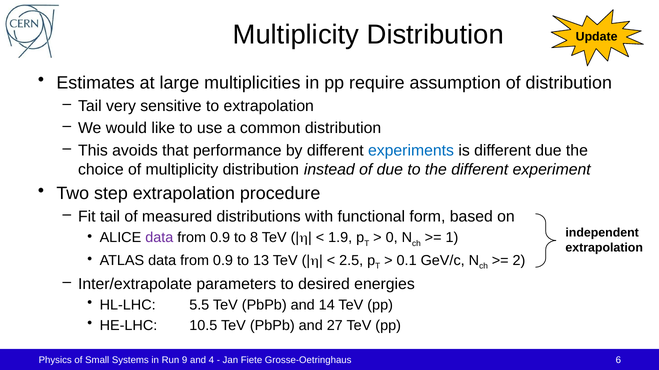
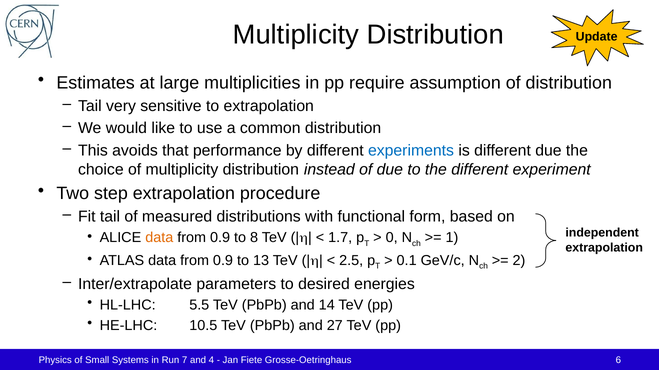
data colour: purple -> orange (159, 238)
1.9: 1.9 -> 1.7 (340, 238)
9: 9 -> 7 (185, 361)
